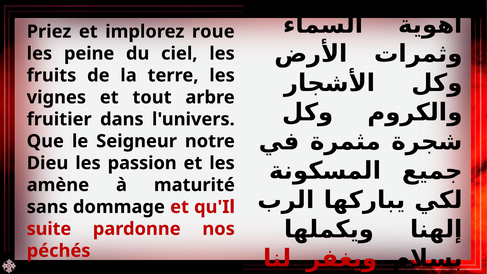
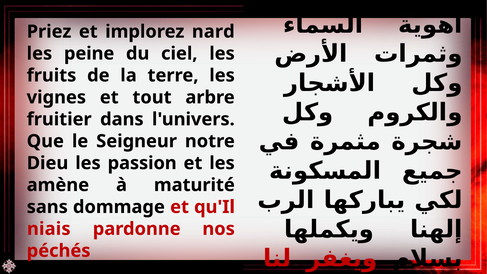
roue: roue -> nard (213, 32)
suite: suite -> niais (49, 229)
